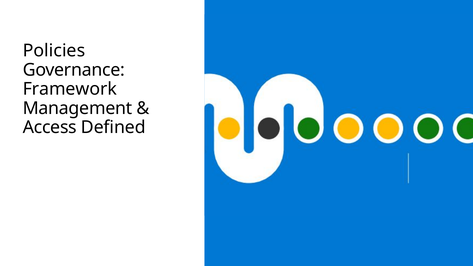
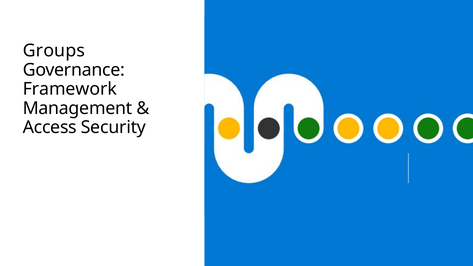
Policies: Policies -> Groups (54, 51)
Defined: Defined -> Security (113, 127)
